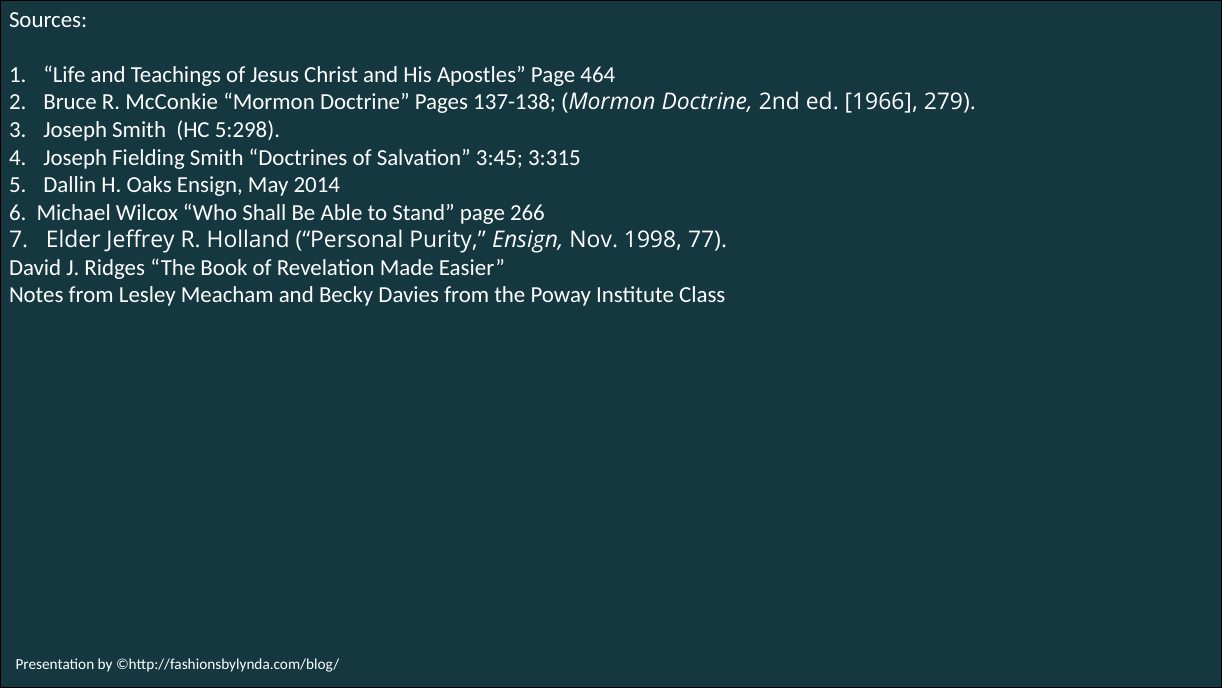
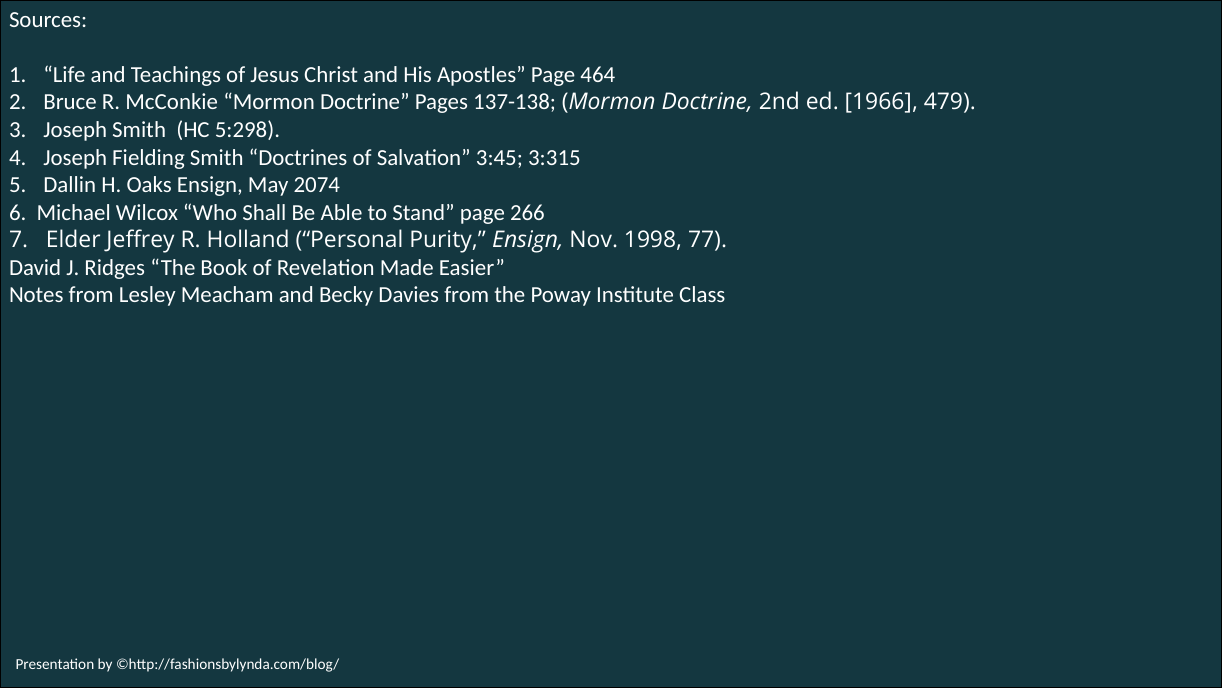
279: 279 -> 479 (950, 102)
2014: 2014 -> 2074 (317, 185)
